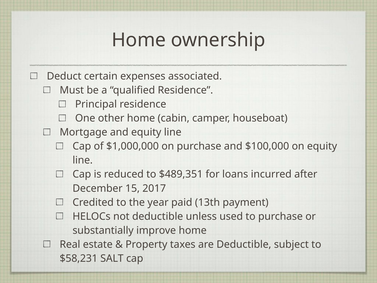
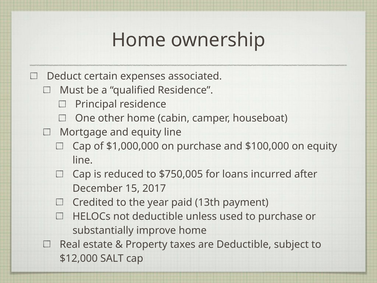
$489,351: $489,351 -> $750,005 (181, 174)
$58,231: $58,231 -> $12,000 (79, 258)
